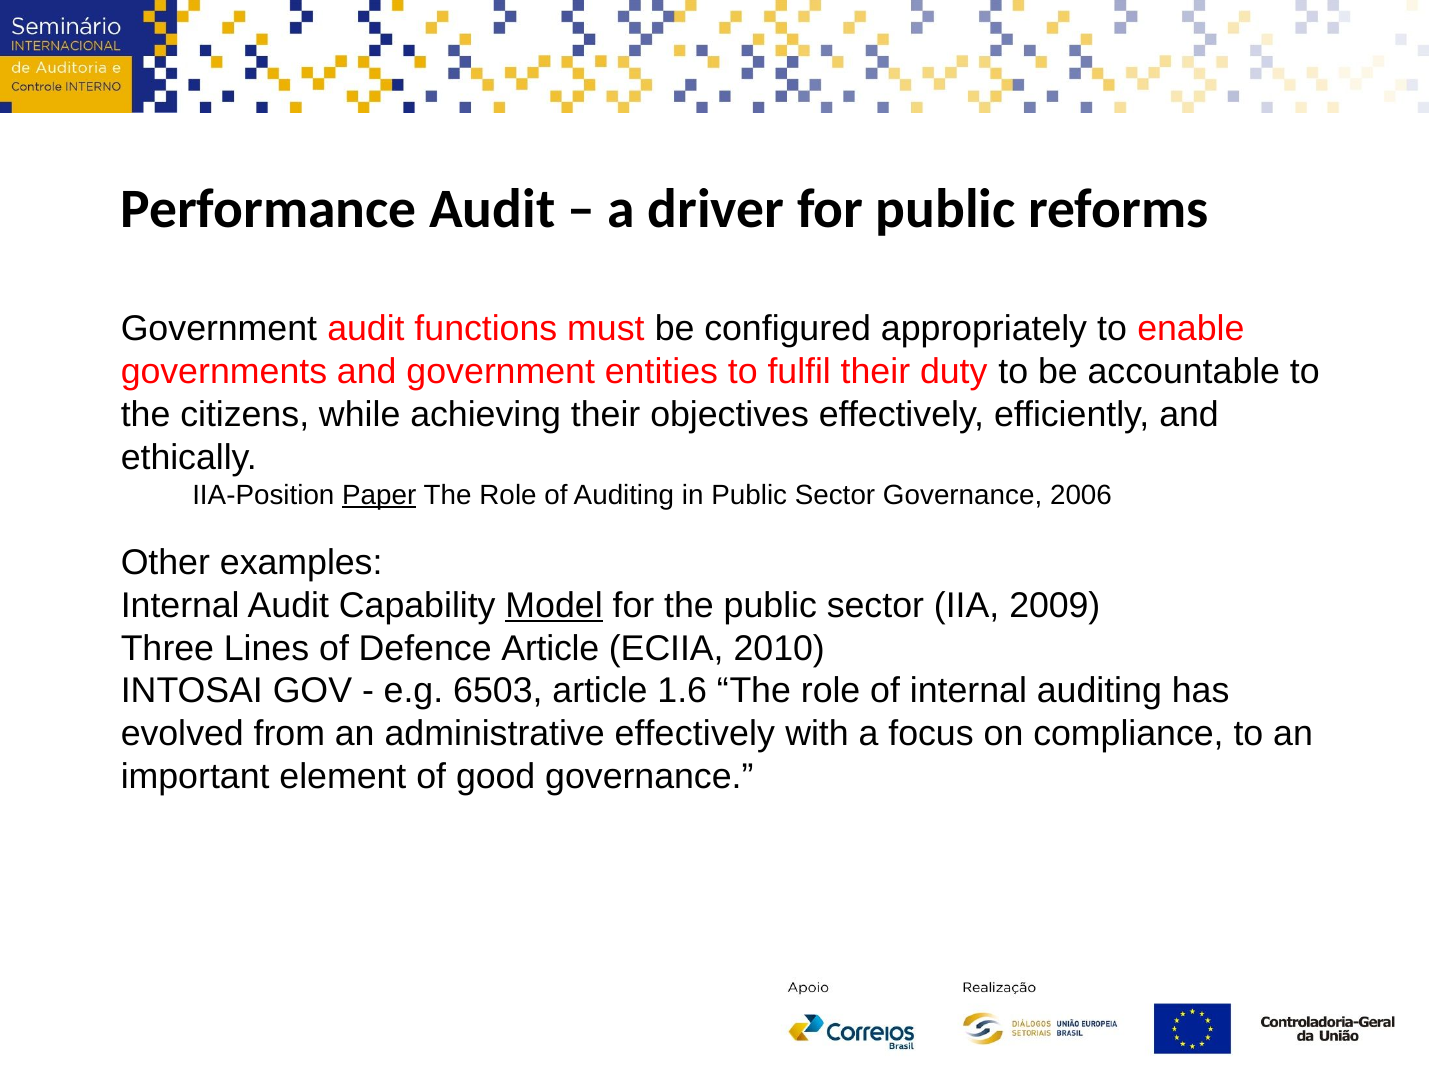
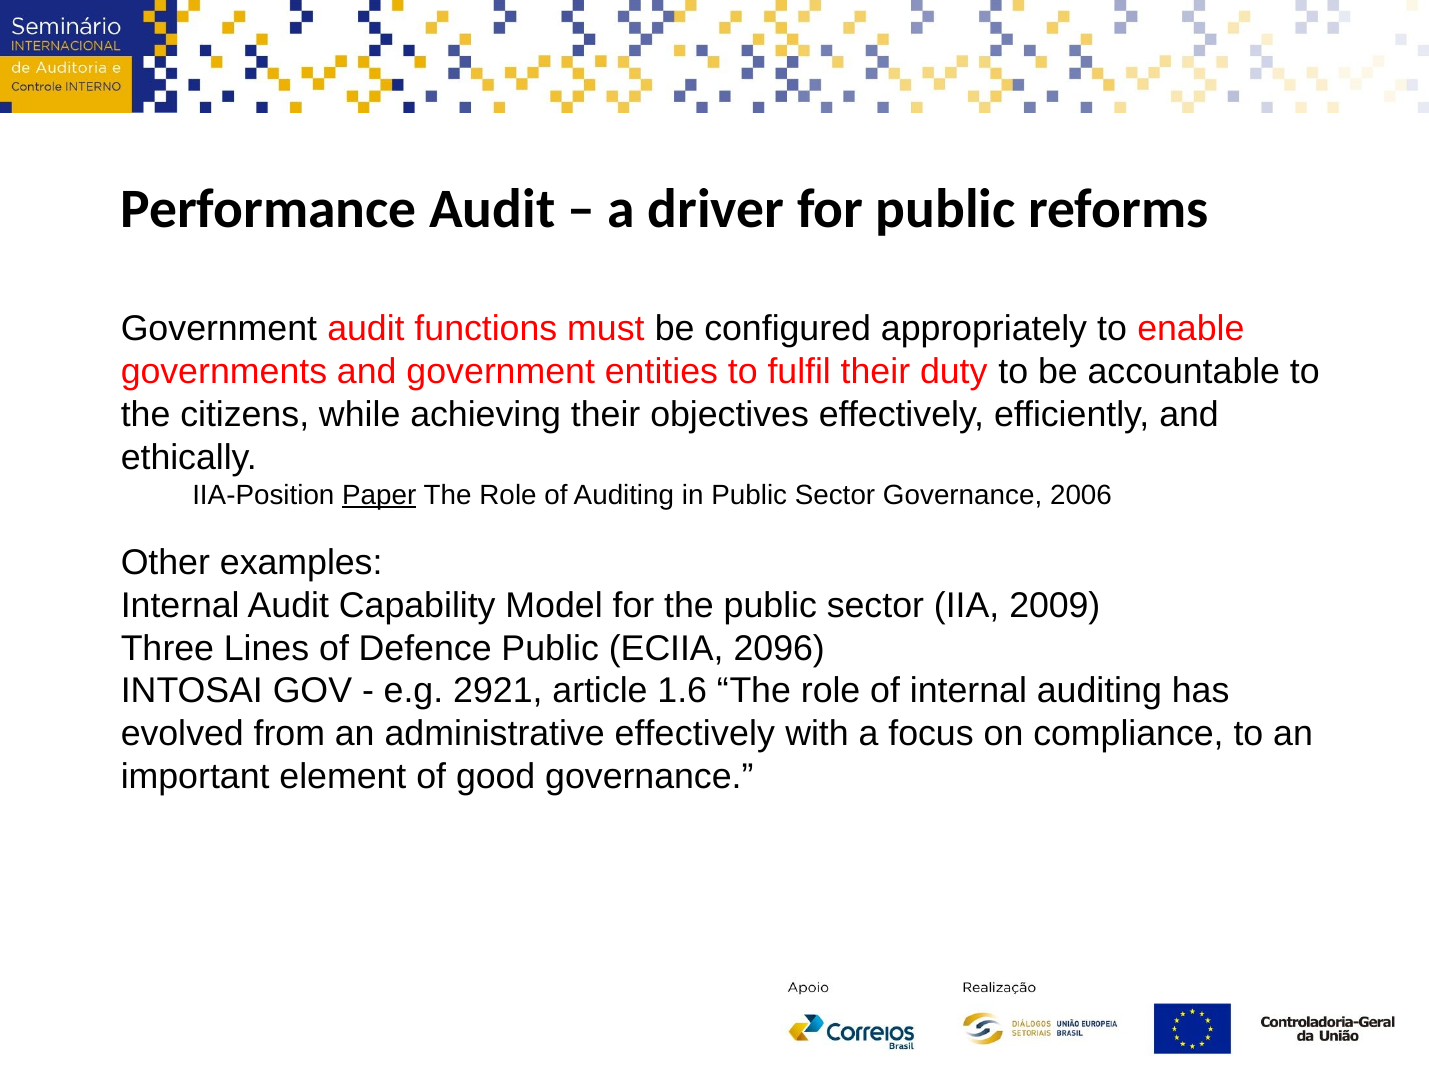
Model underline: present -> none (554, 605)
Defence Article: Article -> Public (550, 648)
2010: 2010 -> 2096 (779, 648)
6503: 6503 -> 2921 (498, 691)
